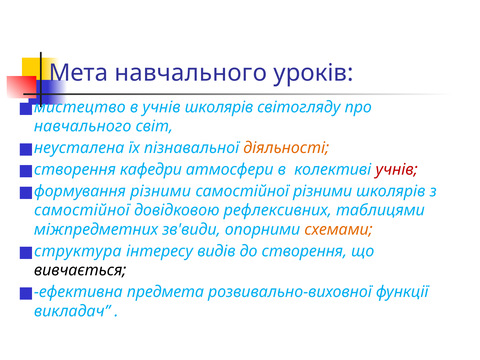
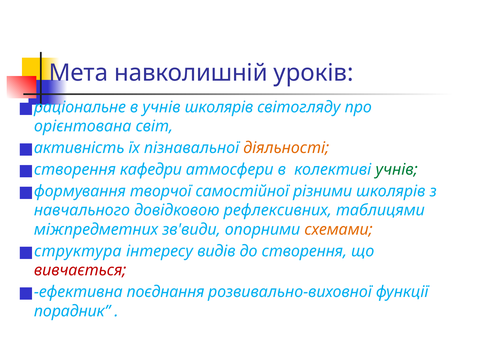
Мета навчального: навчального -> навколишній (191, 73)
мистецтво: мистецтво -> раціональне (80, 107)
навчального: навчального -> орієнтована (83, 126)
неусталена: неусталена -> активність (79, 148)
учнів colour: red -> green (397, 169)
формування різними: різними -> творчої (161, 191)
самостійної: самостійної -> навчального (82, 210)
вивчається colour: black -> red (80, 270)
предмета: предмета -> поєднання (165, 292)
викладач: викладач -> порадник (72, 311)
